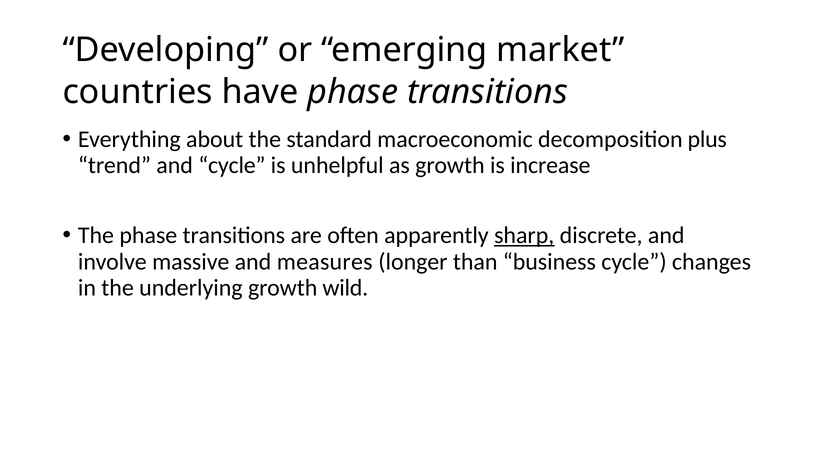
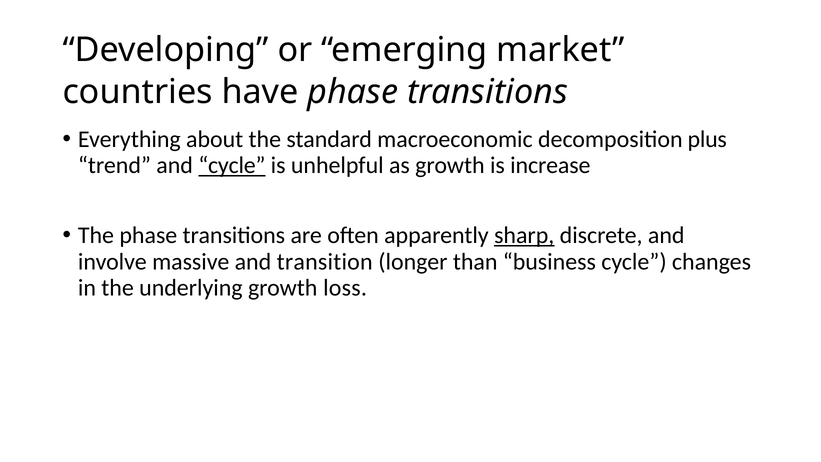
cycle underline: none -> present (232, 165)
measures: measures -> transition (325, 262)
wild: wild -> loss (345, 288)
